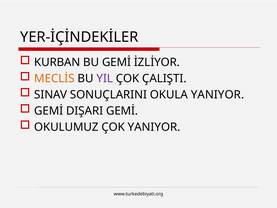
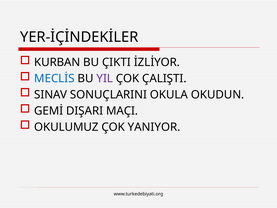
BU GEMİ: GEMİ -> ÇIKTI (116, 62)
MECLİS colour: orange -> blue (54, 78)
OKULA YANIYOR: YANIYOR -> OKUDUN (218, 95)
DIŞARI GEMİ: GEMİ -> MAÇI (122, 111)
